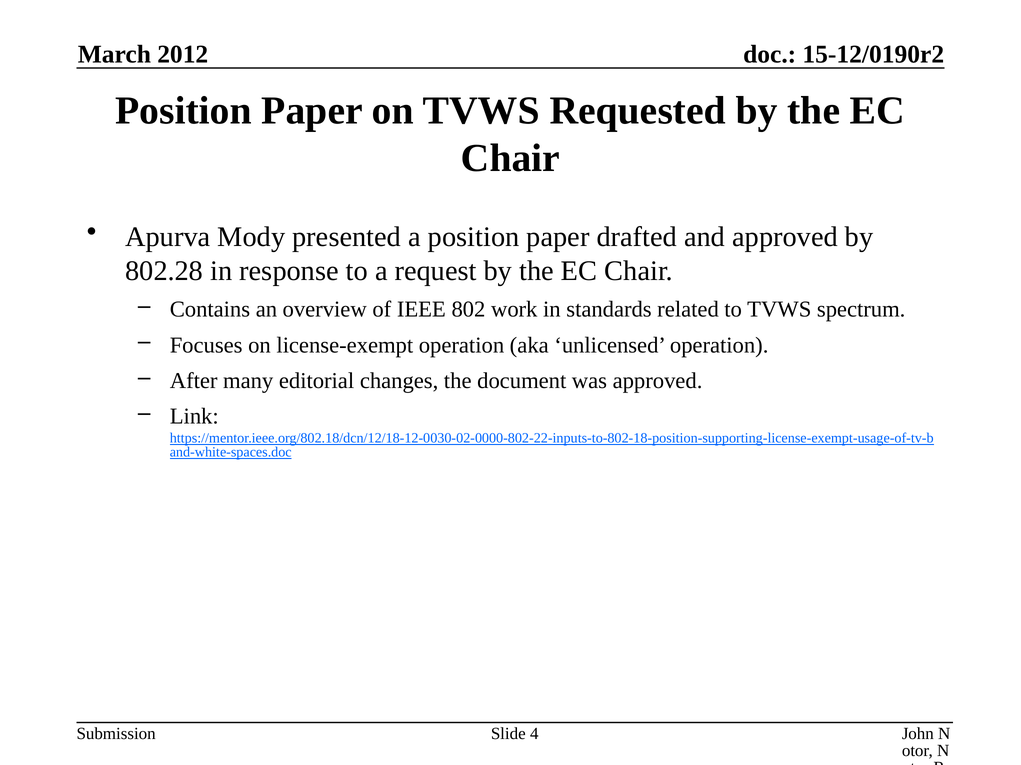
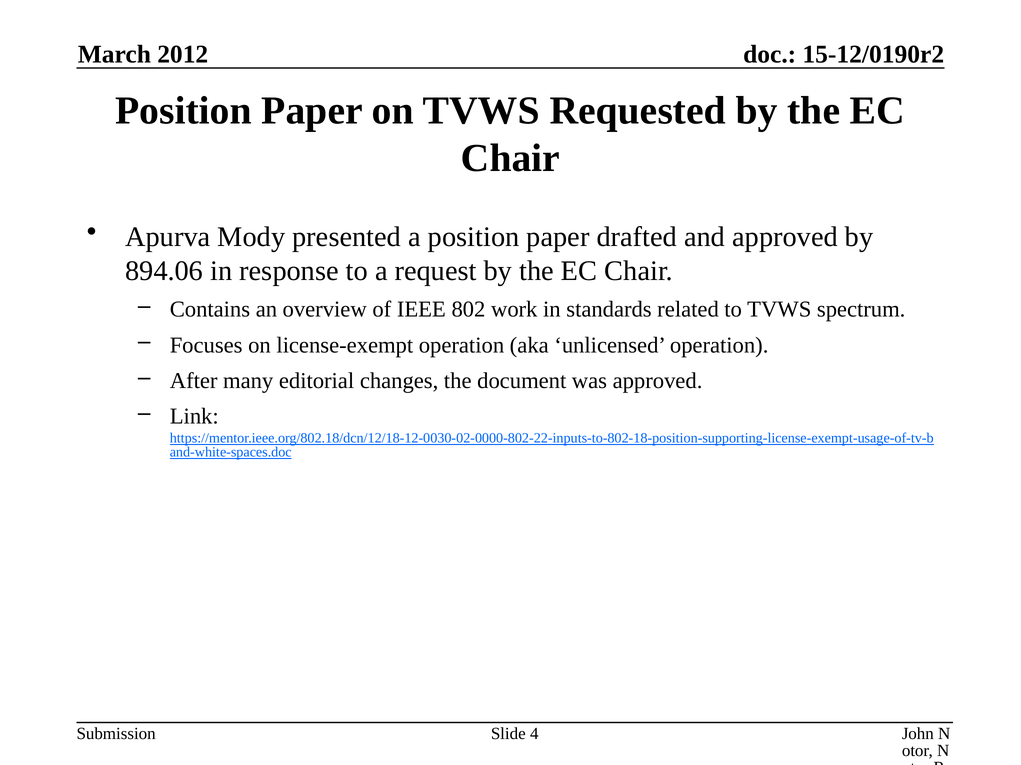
802.28: 802.28 -> 894.06 (164, 271)
